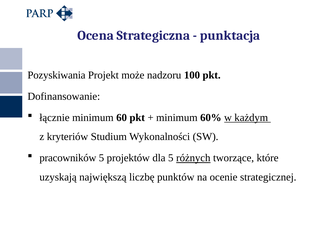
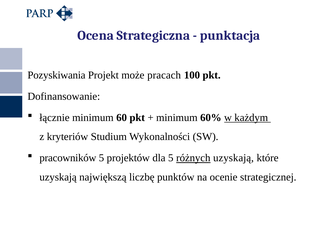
nadzoru: nadzoru -> pracach (164, 75)
różnych tworzące: tworzące -> uzyskają (233, 158)
